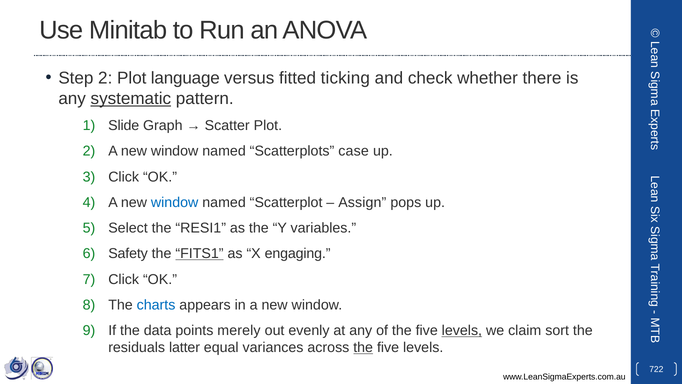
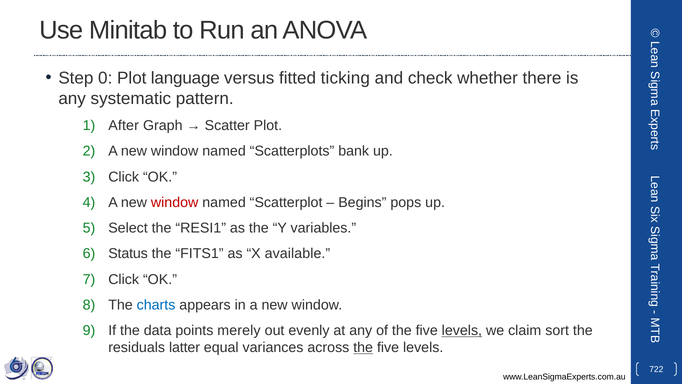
Step 2: 2 -> 0 (105, 78)
systematic underline: present -> none (131, 98)
Slide: Slide -> After (124, 125)
case: case -> bank (354, 151)
window colour: blue -> red (175, 202)
Assign: Assign -> Begins (362, 202)
Safety: Safety -> Status (128, 253)
FITS1 underline: present -> none (200, 253)
engaging: engaging -> available (297, 253)
